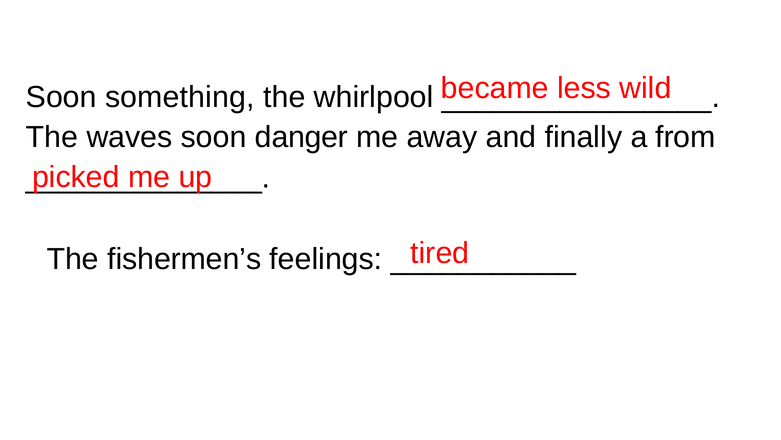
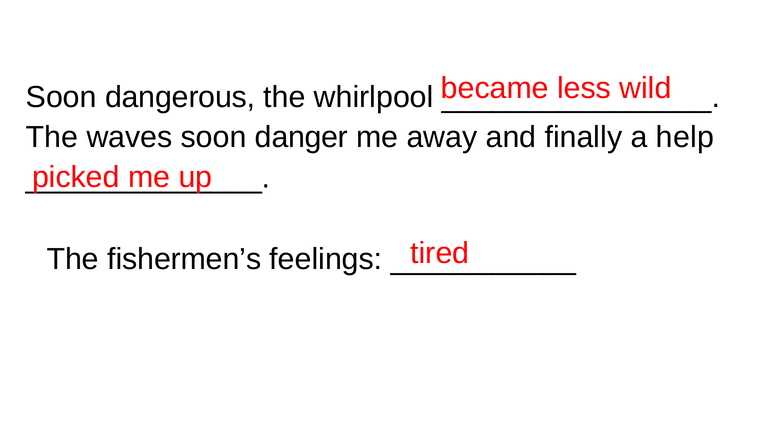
something: something -> dangerous (180, 97)
from: from -> help (685, 137)
